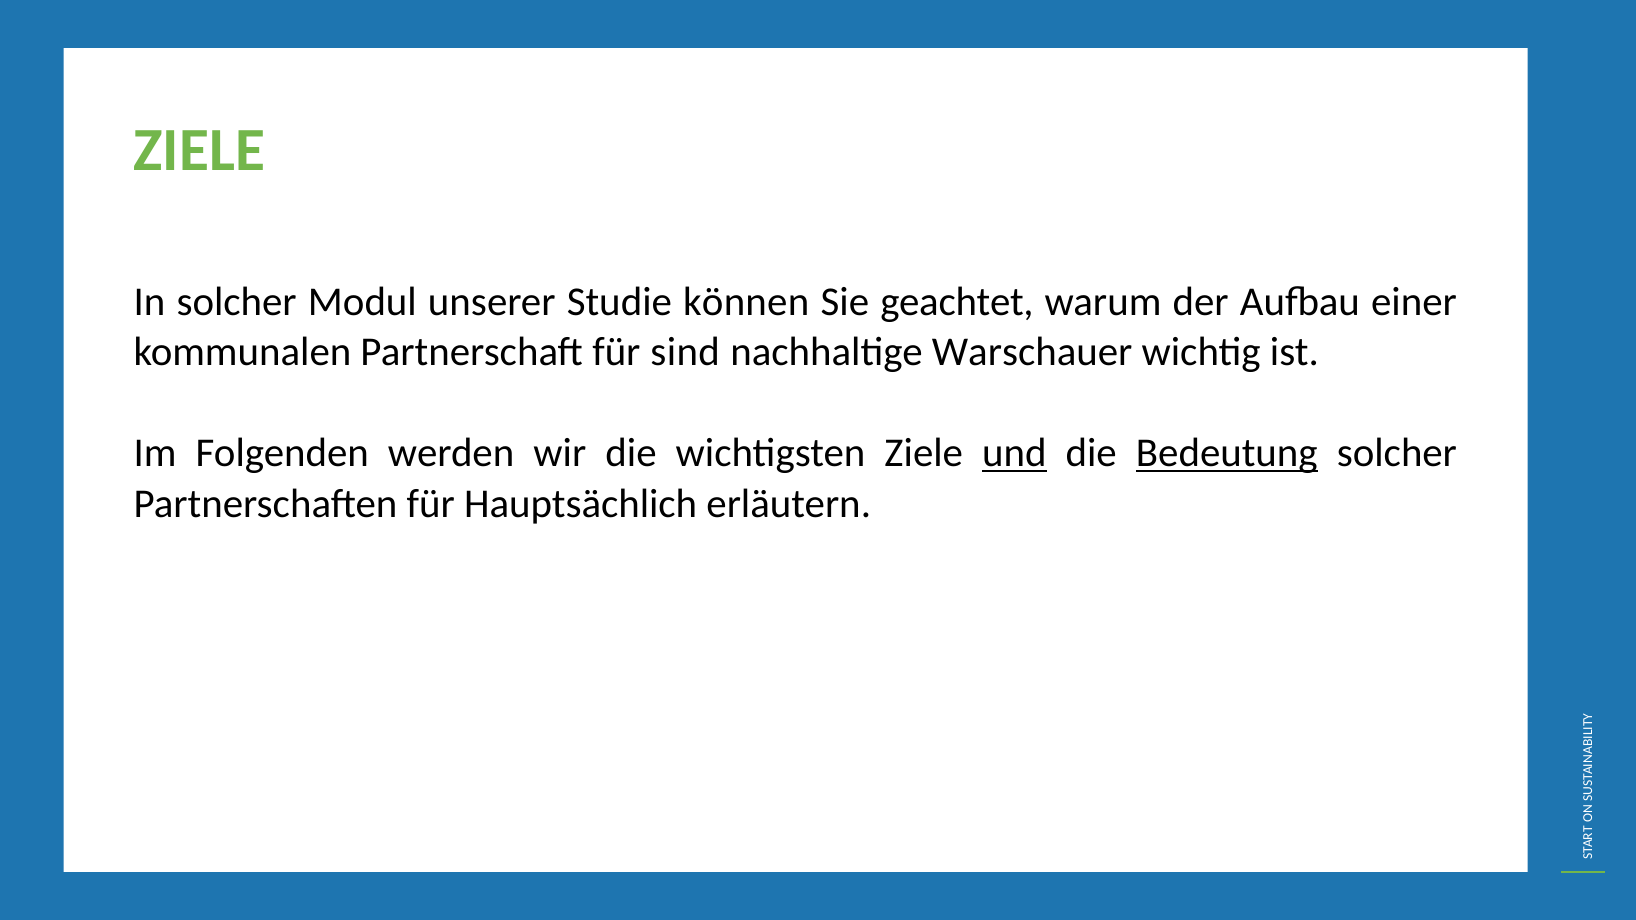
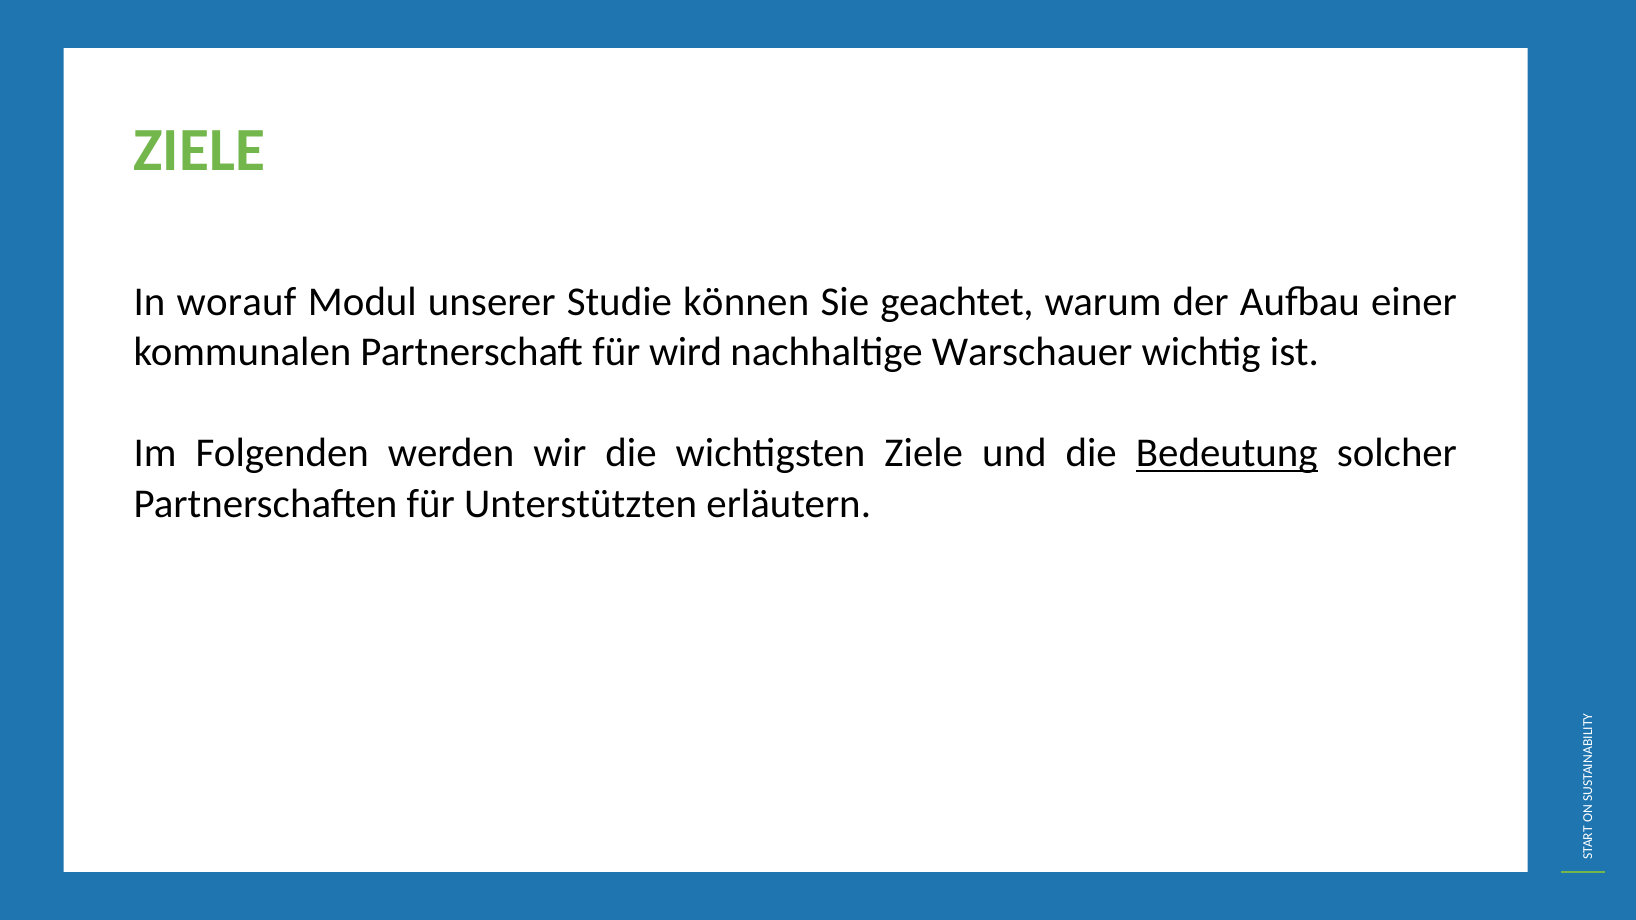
In solcher: solcher -> worauf (237, 302)
sind: sind -> wird (686, 352)
und underline: present -> none (1014, 453)
Hauptsächlich: Hauptsächlich -> Unterstützten (581, 504)
